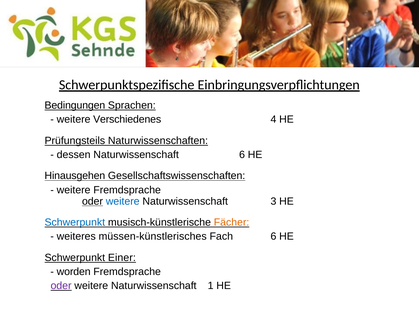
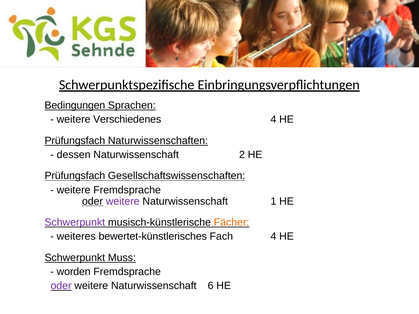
Prüfungsteils: Prüfungsteils -> Prüfungsfach (75, 141)
Naturwissenschaft 6: 6 -> 2 (242, 155)
Hinausgehen: Hinausgehen -> Prüfungsfach (75, 176)
weitere colour: blue -> purple (123, 201)
3: 3 -> 1 (273, 201)
Schwerpunkt colour: blue -> purple (75, 223)
müssen-künstlerisches: müssen-künstlerisches -> bewertet-künstlerisches (153, 237)
Fach 6: 6 -> 4 (273, 237)
Einer: Einer -> Muss (122, 258)
1: 1 -> 6 (211, 286)
